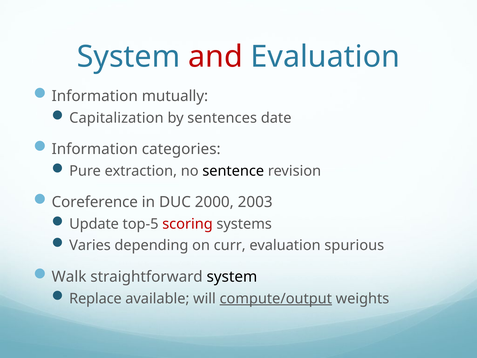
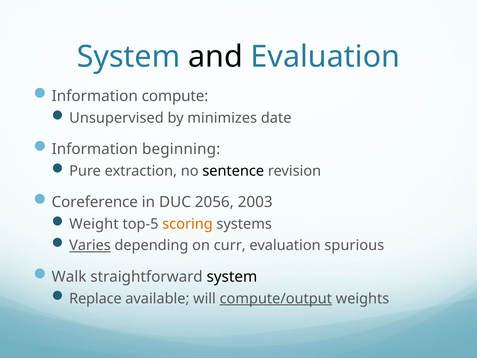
and colour: red -> black (215, 57)
mutually: mutually -> compute (175, 96)
Capitalization: Capitalization -> Unsupervised (116, 118)
sentences: sentences -> minimizes (222, 118)
categories: categories -> beginning (181, 149)
2000: 2000 -> 2056 (214, 202)
Update: Update -> Weight (94, 224)
scoring colour: red -> orange (188, 224)
Varies underline: none -> present (90, 245)
